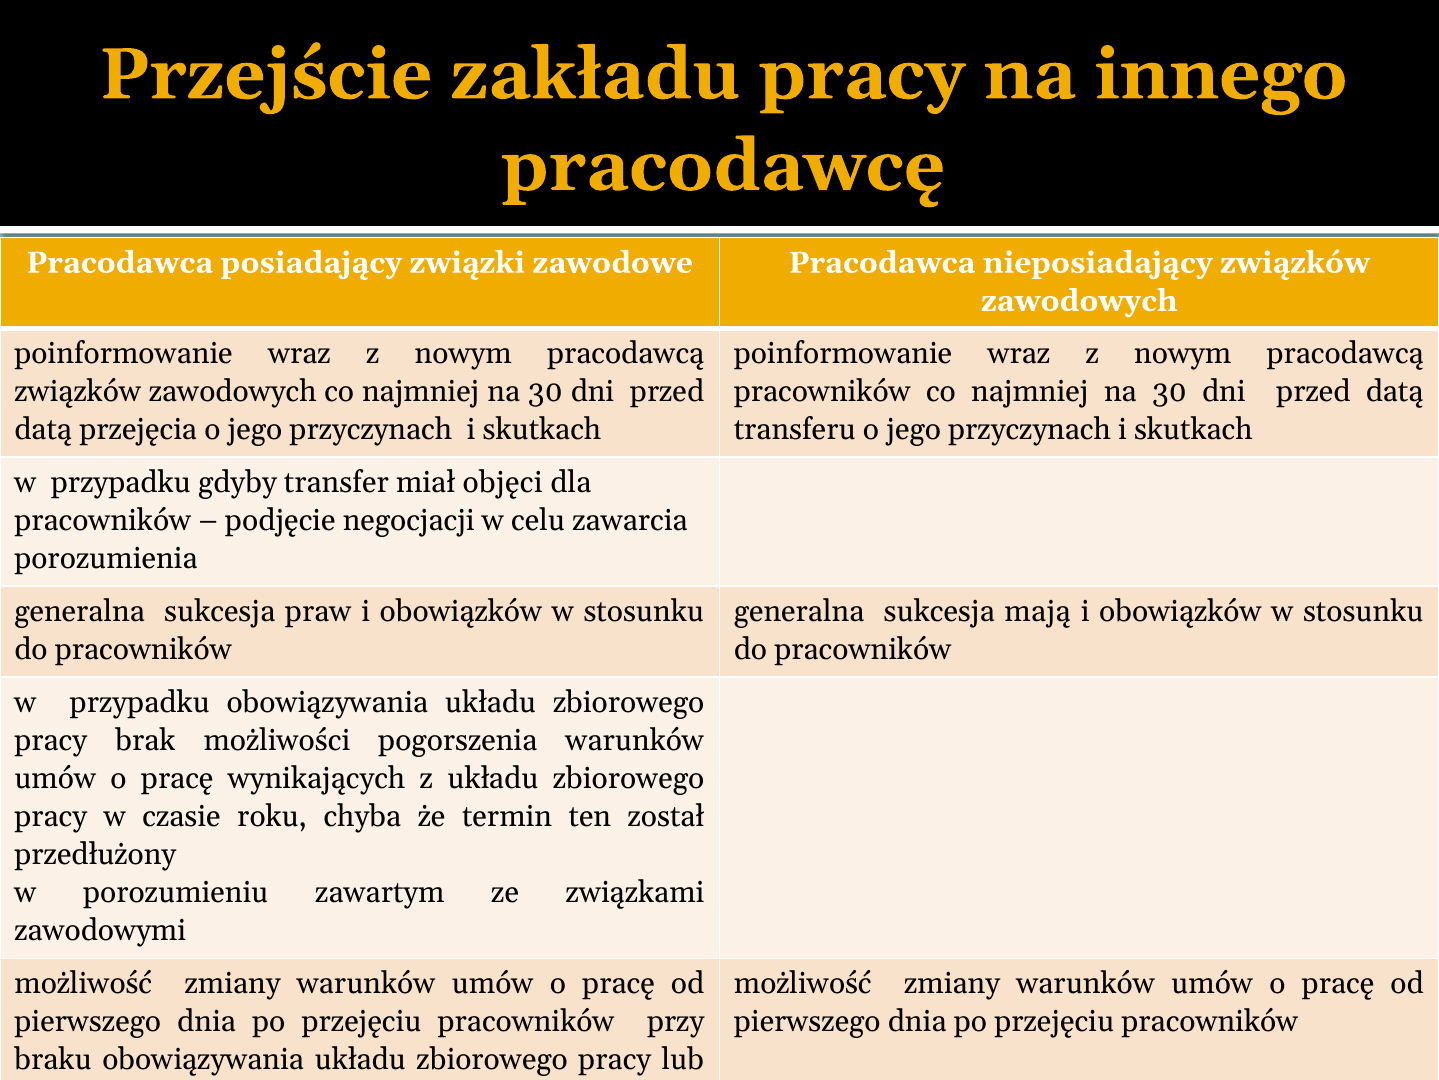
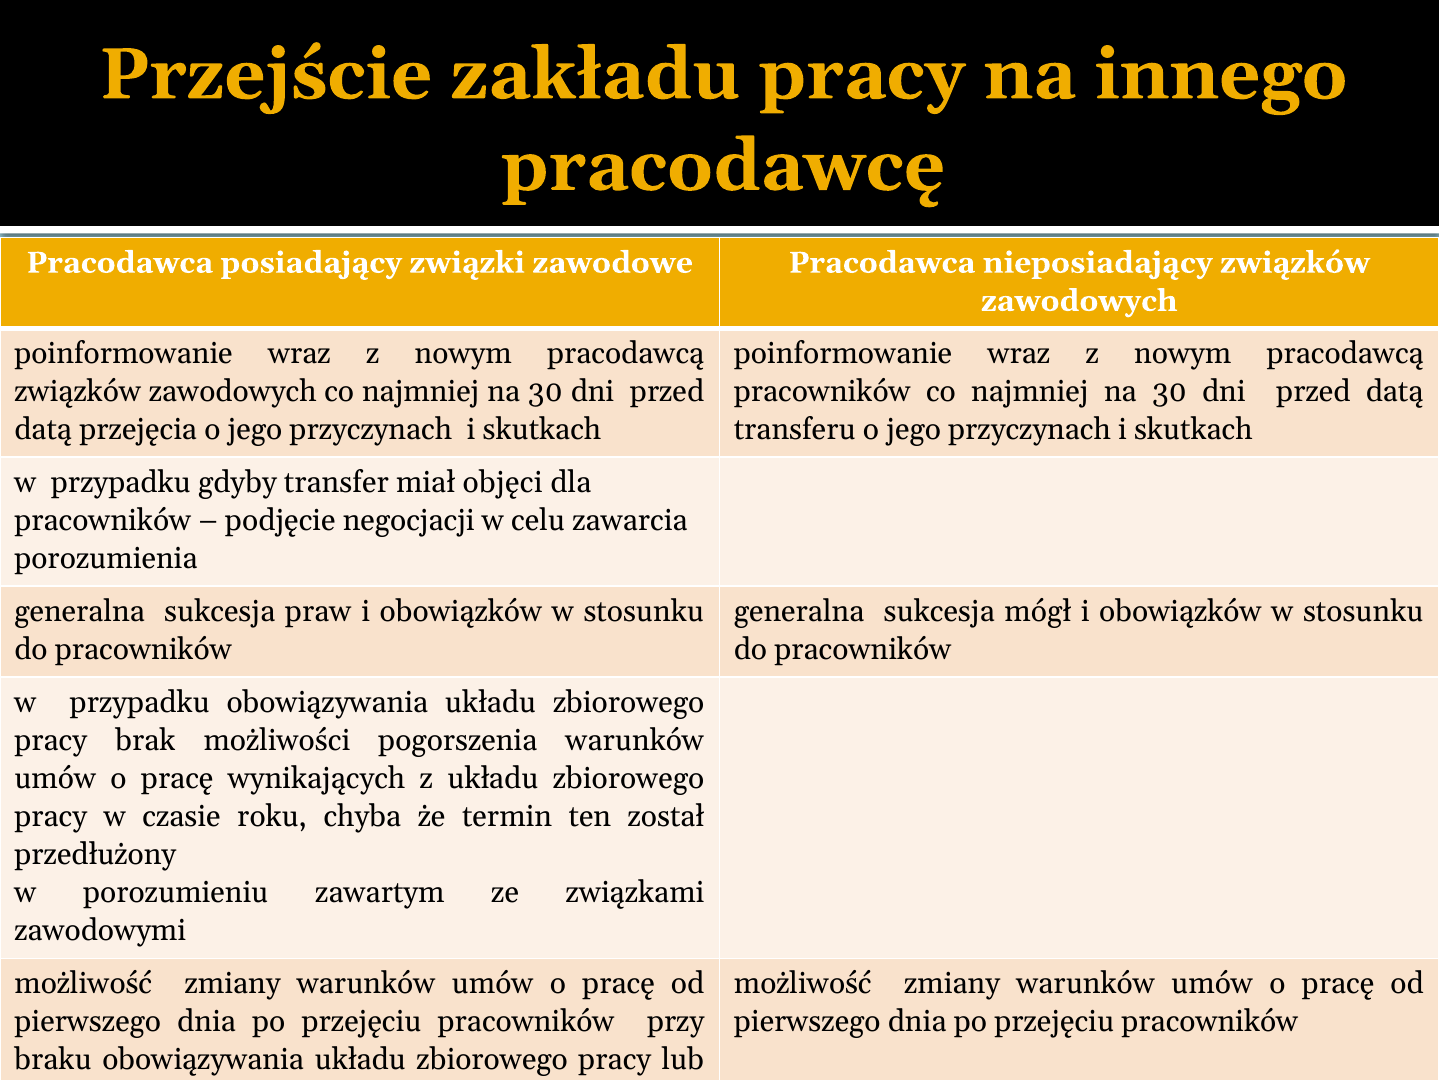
mają: mają -> mógł (1038, 611)
